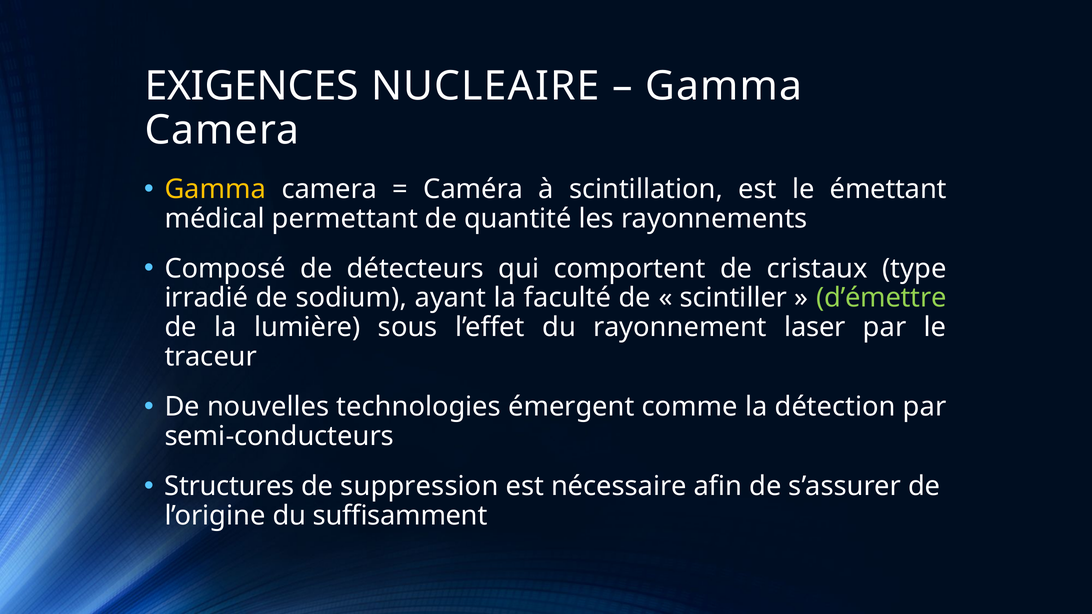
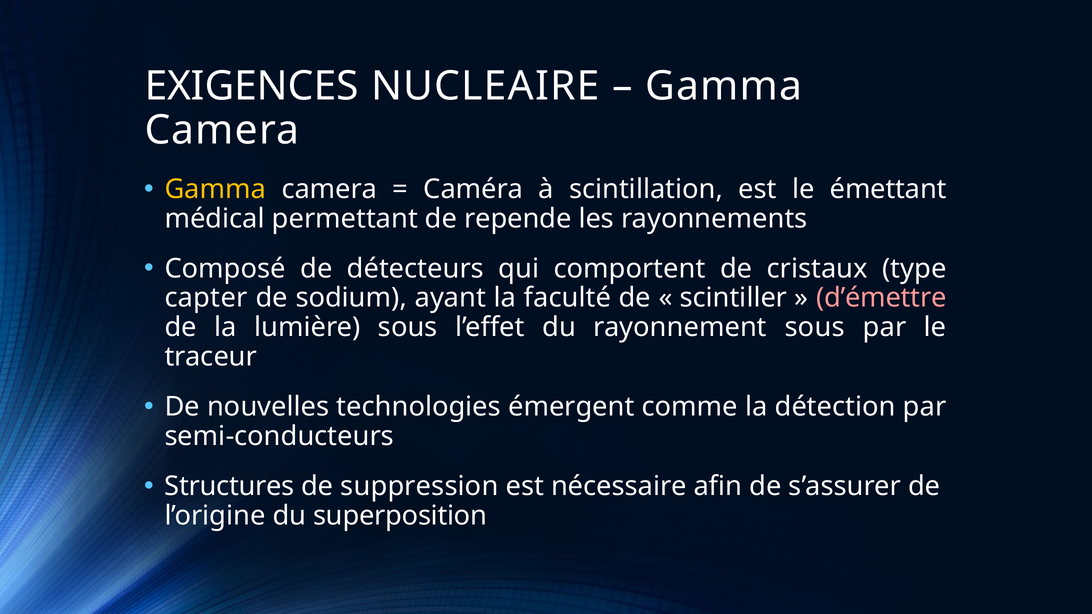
quantité: quantité -> repende (518, 219)
irradié: irradié -> capter (206, 298)
d’émettre colour: light green -> pink (881, 298)
rayonnement laser: laser -> sous (815, 328)
suffisamment: suffisamment -> superposition (400, 516)
